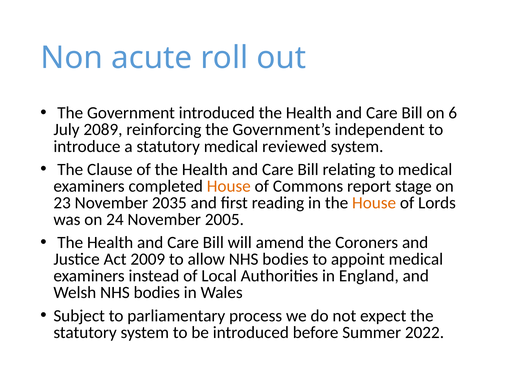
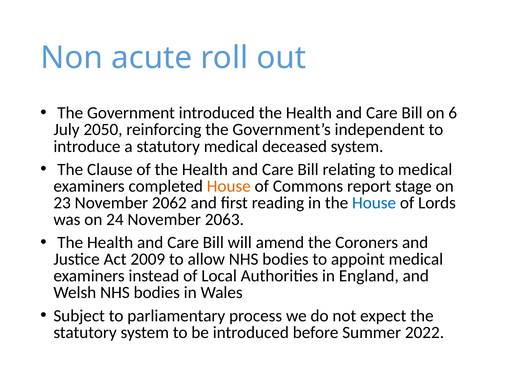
2089: 2089 -> 2050 (103, 130)
reviewed: reviewed -> deceased (295, 146)
2035: 2035 -> 2062 (169, 203)
House colour: orange -> blue (374, 203)
2005: 2005 -> 2063 (224, 220)
